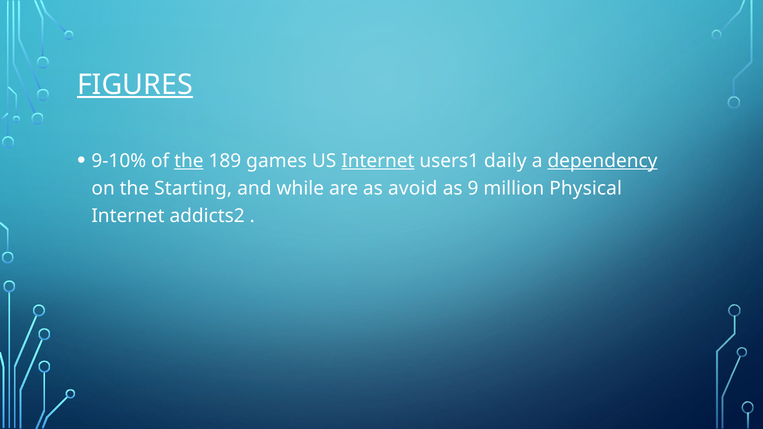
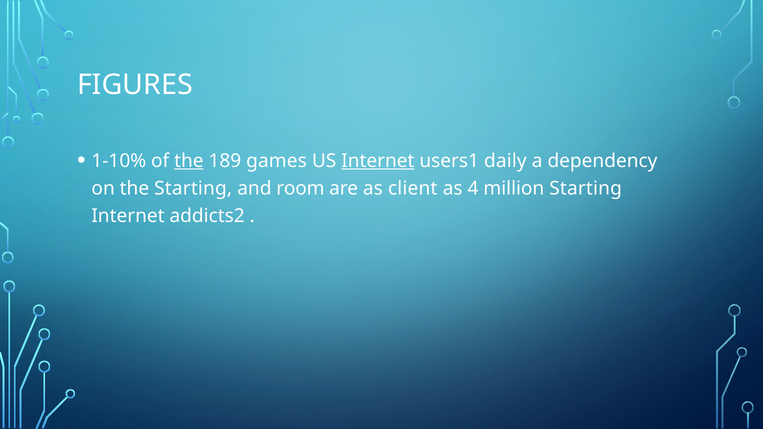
FIGURES underline: present -> none (135, 85)
9-10%: 9-10% -> 1-10% (119, 161)
dependency underline: present -> none (602, 161)
while: while -> room (300, 188)
avoid: avoid -> client (413, 188)
9: 9 -> 4 (473, 188)
million Physical: Physical -> Starting (586, 188)
